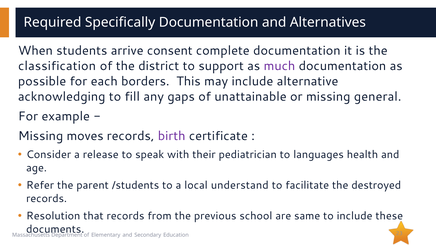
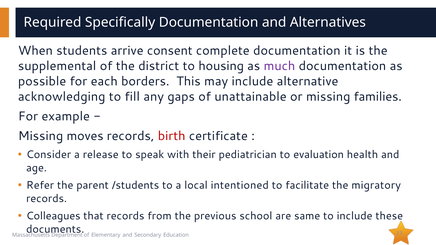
classification: classification -> supplemental (57, 66)
support: support -> housing (221, 66)
general: general -> families (378, 97)
birth colour: purple -> red (172, 136)
languages: languages -> evaluation (319, 155)
understand: understand -> intentioned (240, 186)
destroyed: destroyed -> migratory (376, 186)
Resolution: Resolution -> Colleagues (53, 216)
